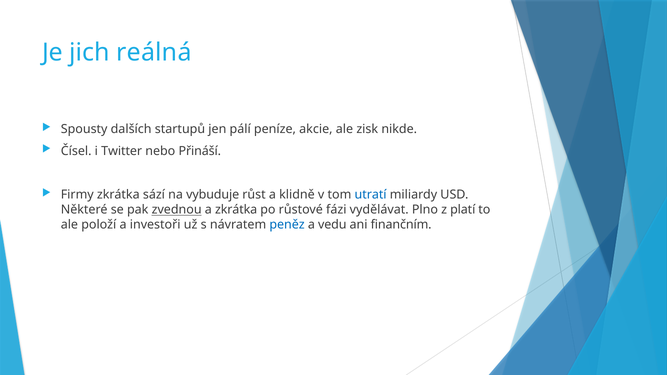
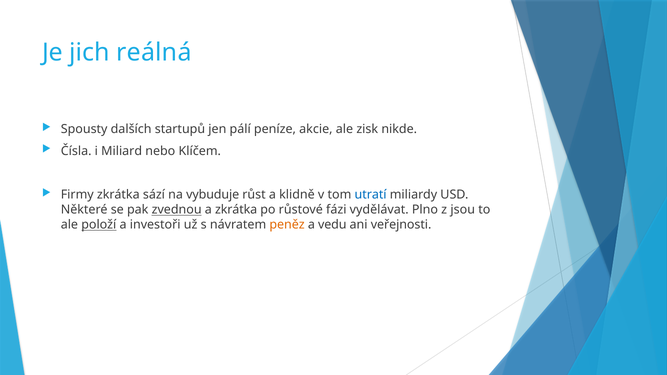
Čísel: Čísel -> Čísla (76, 151)
Twitter: Twitter -> Miliard (122, 151)
Přináší: Přináší -> Klíčem (200, 151)
platí: platí -> jsou (463, 210)
položí underline: none -> present (99, 225)
peněz colour: blue -> orange (287, 225)
finančním: finančním -> veřejnosti (401, 225)
